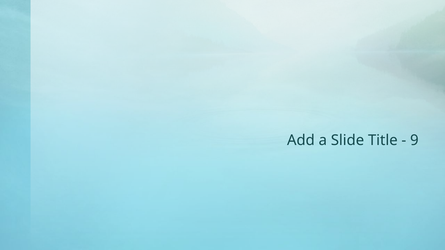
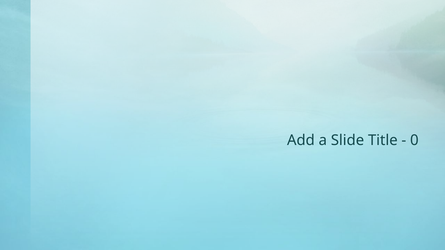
9: 9 -> 0 (414, 140)
